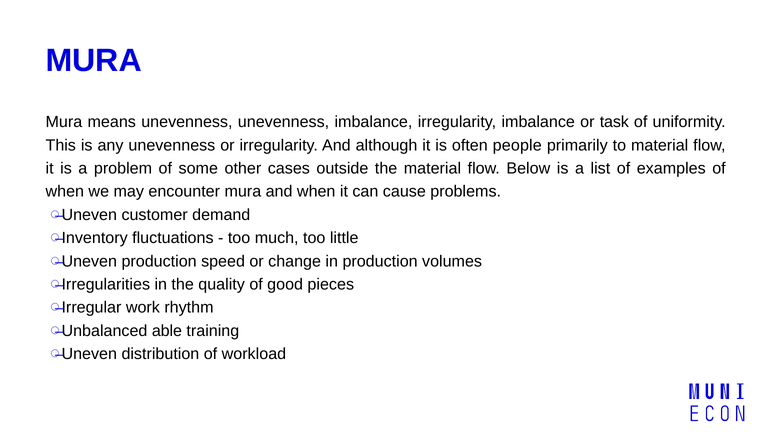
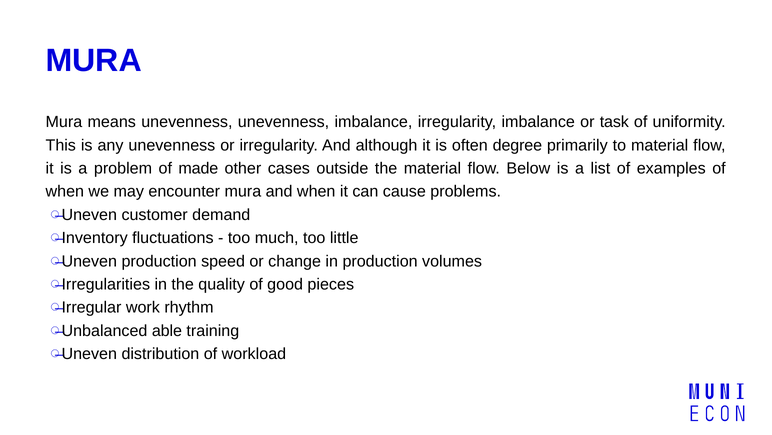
people: people -> degree (517, 145)
some: some -> made (198, 168)
